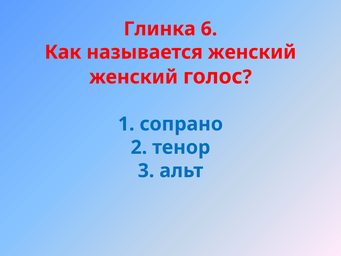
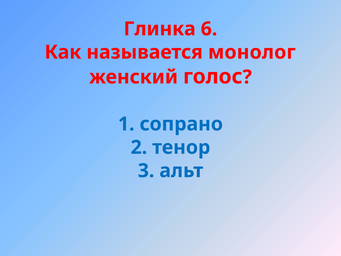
называется женский: женский -> монолог (252, 52)
